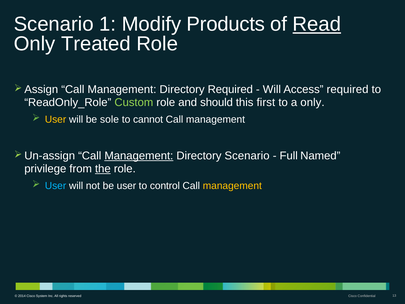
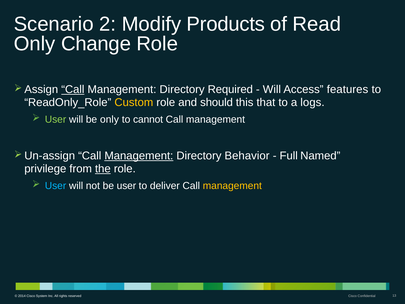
1: 1 -> 2 (108, 24)
Read underline: present -> none (317, 24)
Treated: Treated -> Change (96, 44)
Call underline: none -> present (73, 90)
Access required: required -> features (348, 90)
Custom colour: light green -> yellow (134, 102)
first: first -> that (266, 102)
a only: only -> logs (312, 102)
User colour: yellow -> light green (56, 119)
be sole: sole -> only (109, 119)
Directory Scenario: Scenario -> Behavior (247, 156)
control: control -> deliver (165, 186)
